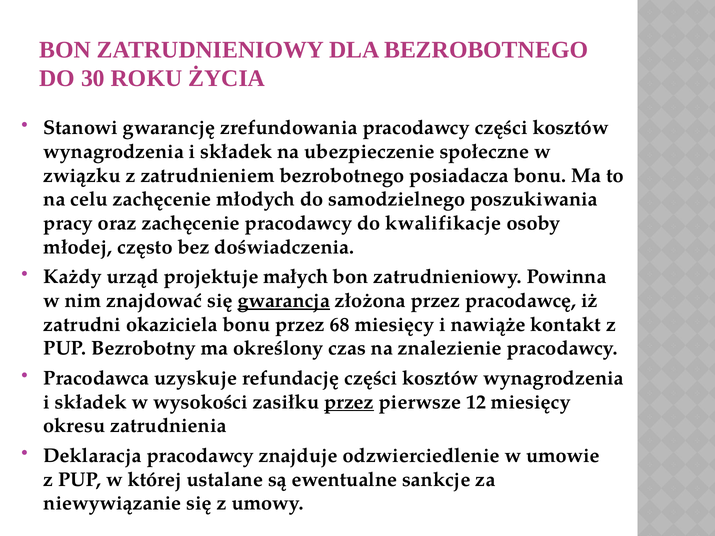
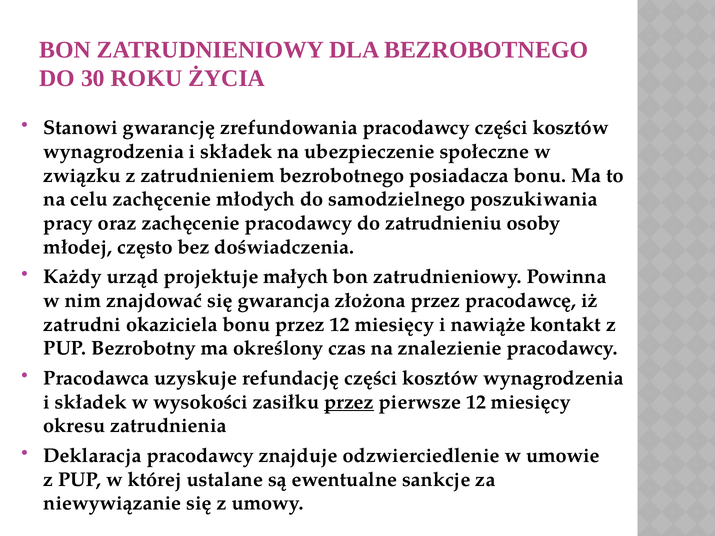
kwalifikacje: kwalifikacje -> zatrudnieniu (444, 223)
gwarancja underline: present -> none (284, 301)
przez 68: 68 -> 12 (340, 325)
